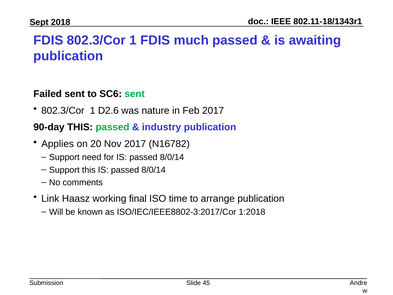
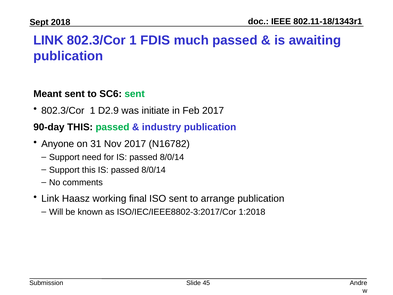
FDIS: FDIS -> LINK (48, 40)
Failed: Failed -> Meant (48, 94)
D2.6: D2.6 -> D2.9 (108, 110)
nature: nature -> initiate (156, 110)
Applies: Applies -> Anyone (58, 144)
20: 20 -> 31 (96, 144)
ISO time: time -> sent (178, 199)
